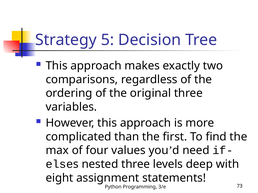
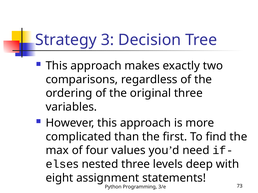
5: 5 -> 3 (107, 40)
